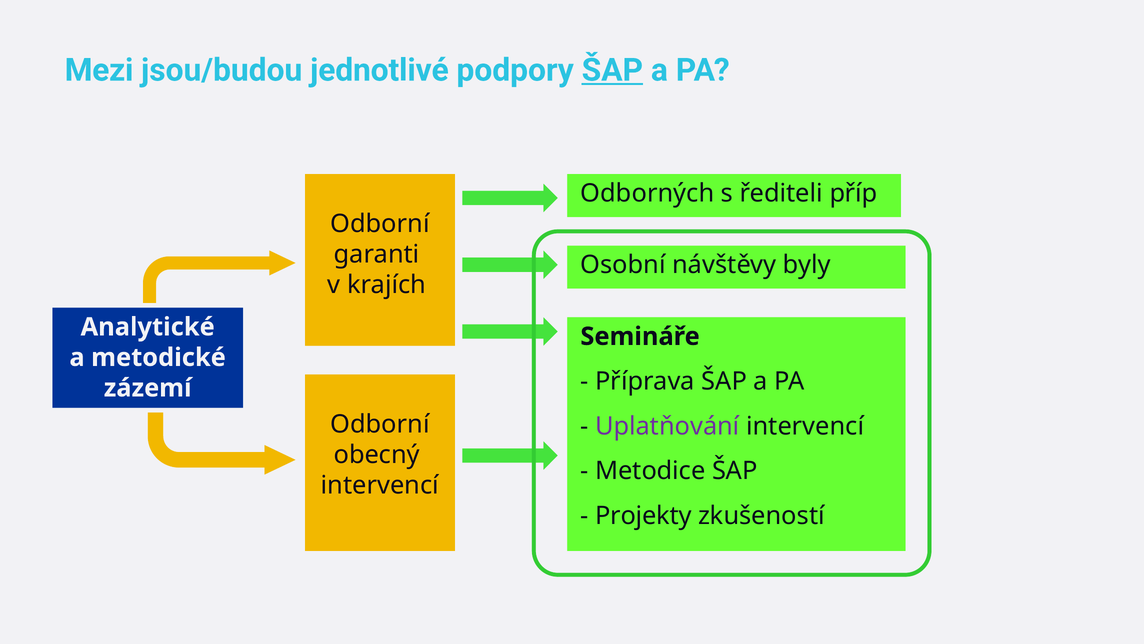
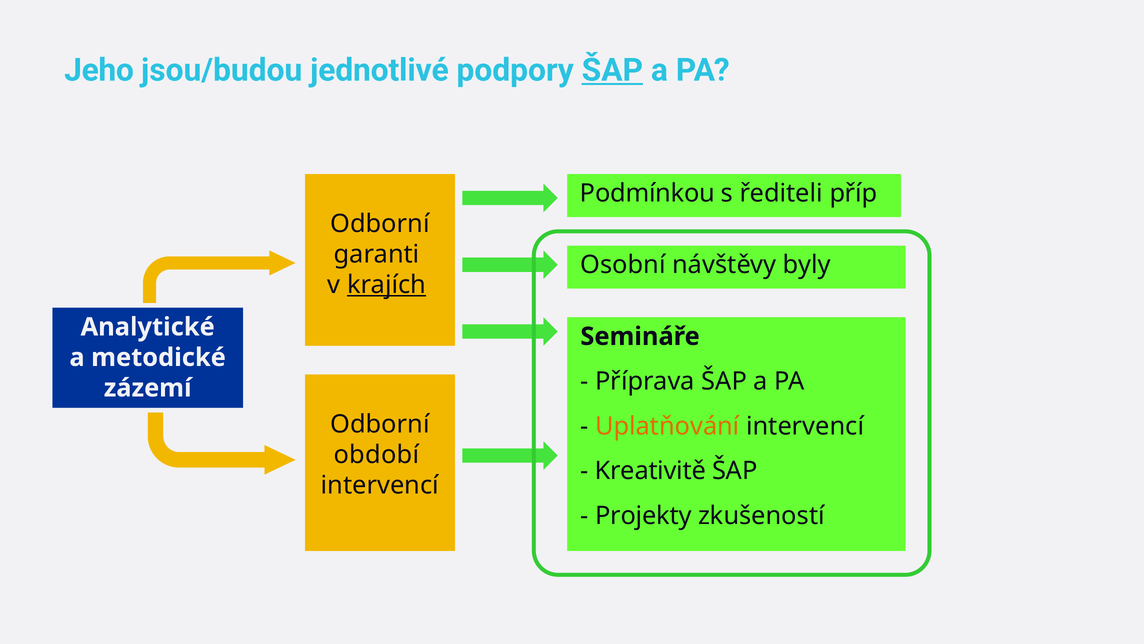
Mezi: Mezi -> Jeho (99, 70)
Odborných: Odborných -> Podmínkou (647, 193)
krajích underline: none -> present (386, 285)
Uplatňování colour: purple -> orange (667, 426)
obecný: obecný -> období (377, 454)
Metodice: Metodice -> Kreativitě (650, 471)
